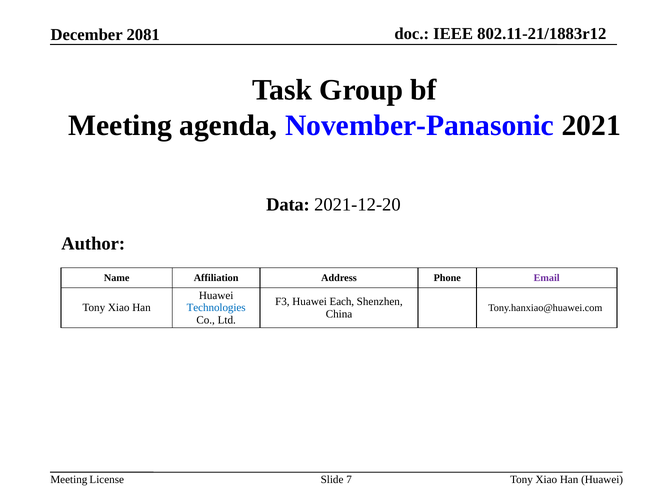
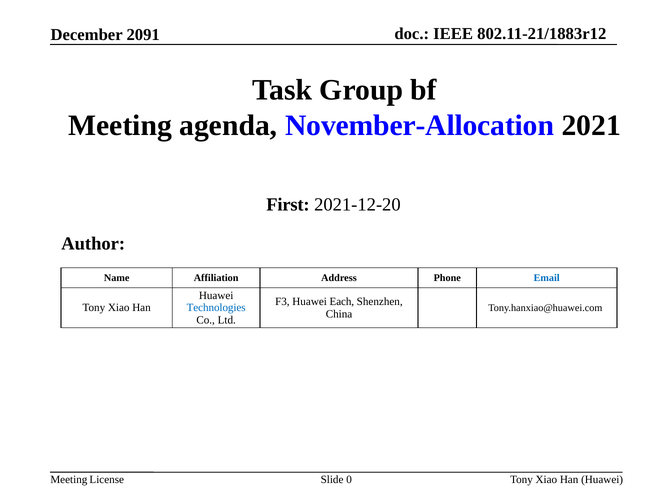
2081: 2081 -> 2091 (143, 35)
November-Panasonic: November-Panasonic -> November-Allocation (420, 125)
Data: Data -> First (288, 205)
Email colour: purple -> blue (547, 278)
7: 7 -> 0 (349, 480)
